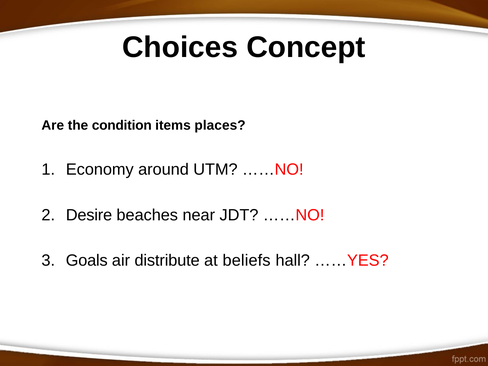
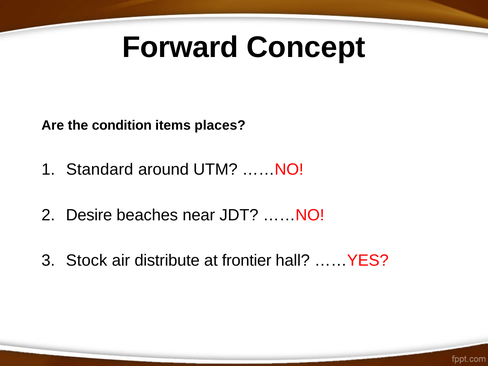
Choices: Choices -> Forward (180, 47)
Economy: Economy -> Standard (100, 170)
Goals: Goals -> Stock (87, 261)
beliefs: beliefs -> frontier (247, 261)
